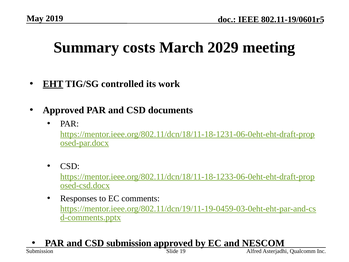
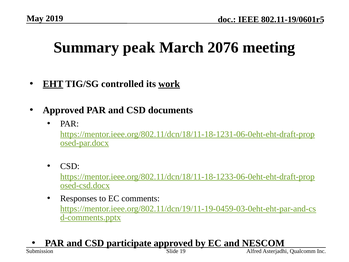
costs: costs -> peak (139, 48)
2029: 2029 -> 2076 (223, 48)
work underline: none -> present (169, 84)
CSD submission: submission -> participate (129, 243)
